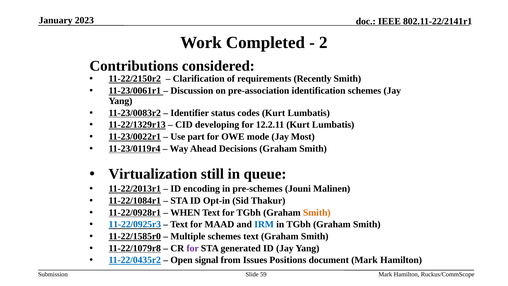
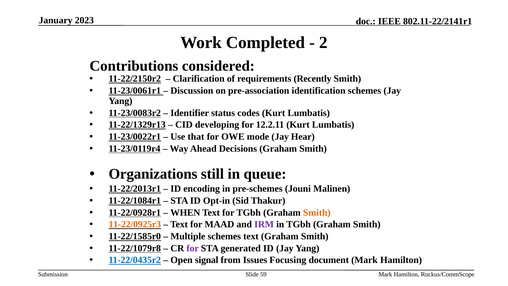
part: part -> that (196, 137)
Most: Most -> Hear (303, 137)
Virtualization: Virtualization -> Organizations (153, 174)
11-22/0925r3 colour: blue -> orange (135, 224)
IRM colour: blue -> purple (264, 224)
Positions: Positions -> Focusing (288, 260)
